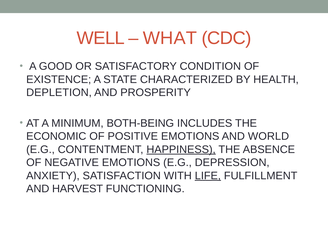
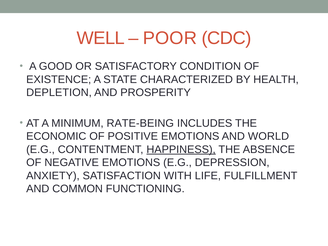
WHAT: WHAT -> POOR (170, 38)
BOTH-BEING: BOTH-BEING -> RATE-BEING (140, 123)
LIFE underline: present -> none (208, 176)
HARVEST: HARVEST -> COMMON (78, 189)
